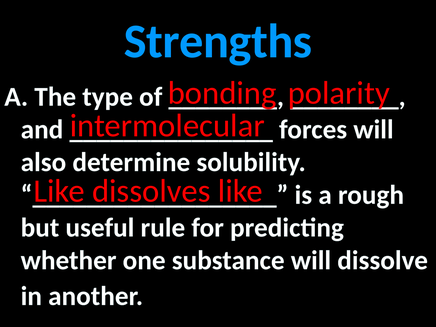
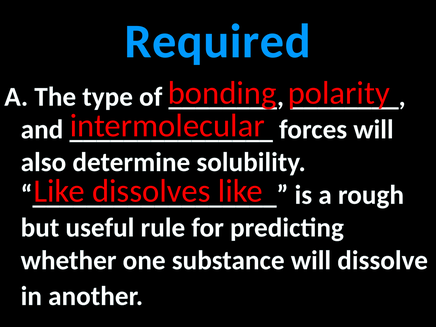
Strengths: Strengths -> Required (218, 42)
